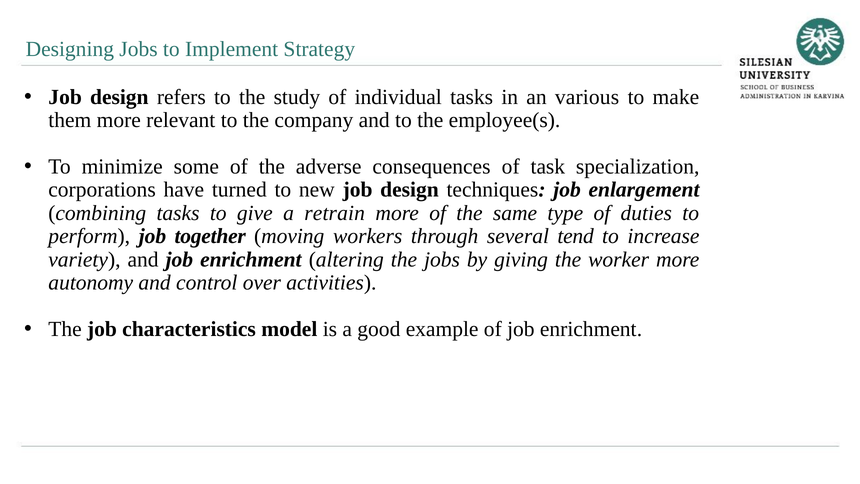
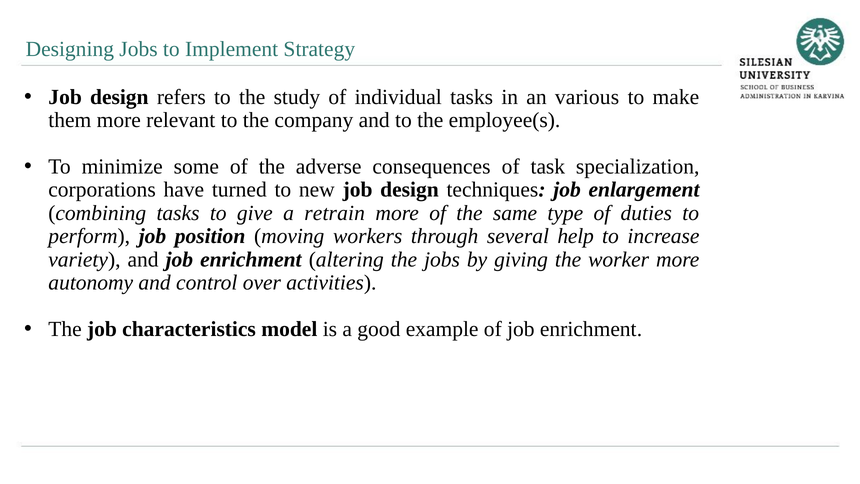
together: together -> position (210, 236)
tend: tend -> help (576, 236)
